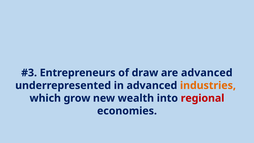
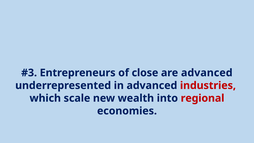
draw: draw -> close (145, 73)
industries colour: orange -> red (208, 85)
grow: grow -> scale (77, 98)
